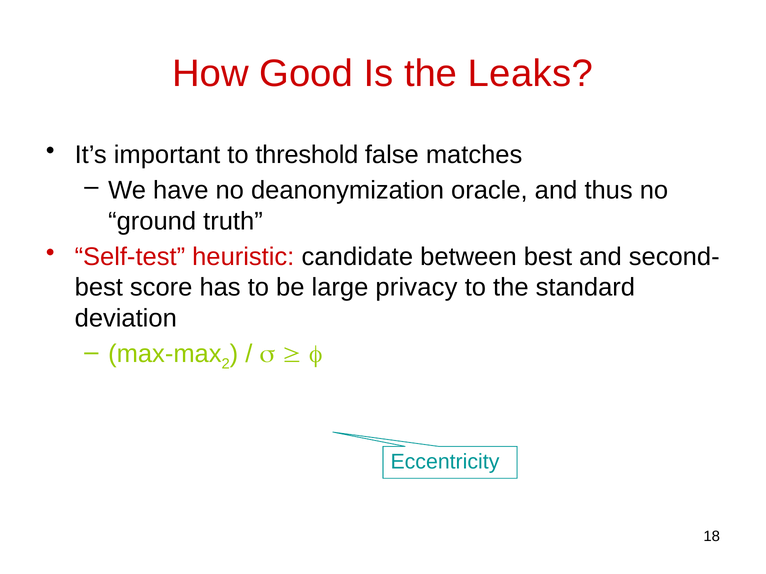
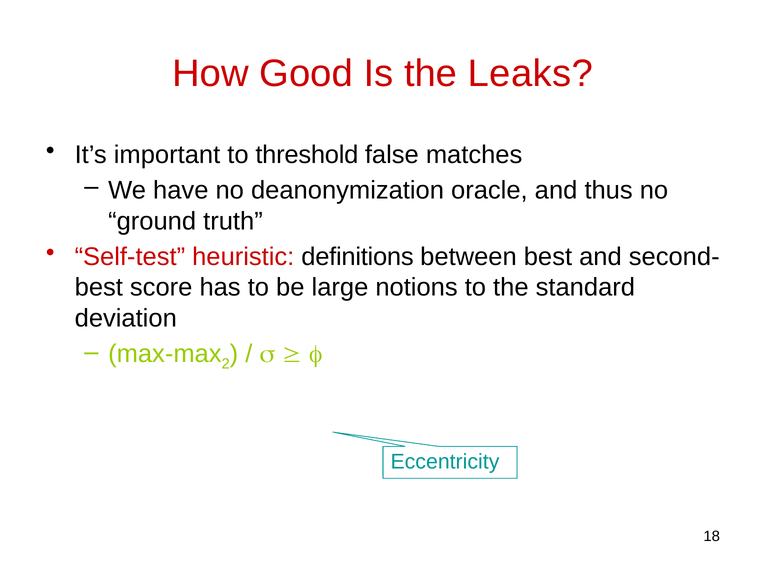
candidate: candidate -> definitions (358, 257)
privacy: privacy -> notions (417, 288)
